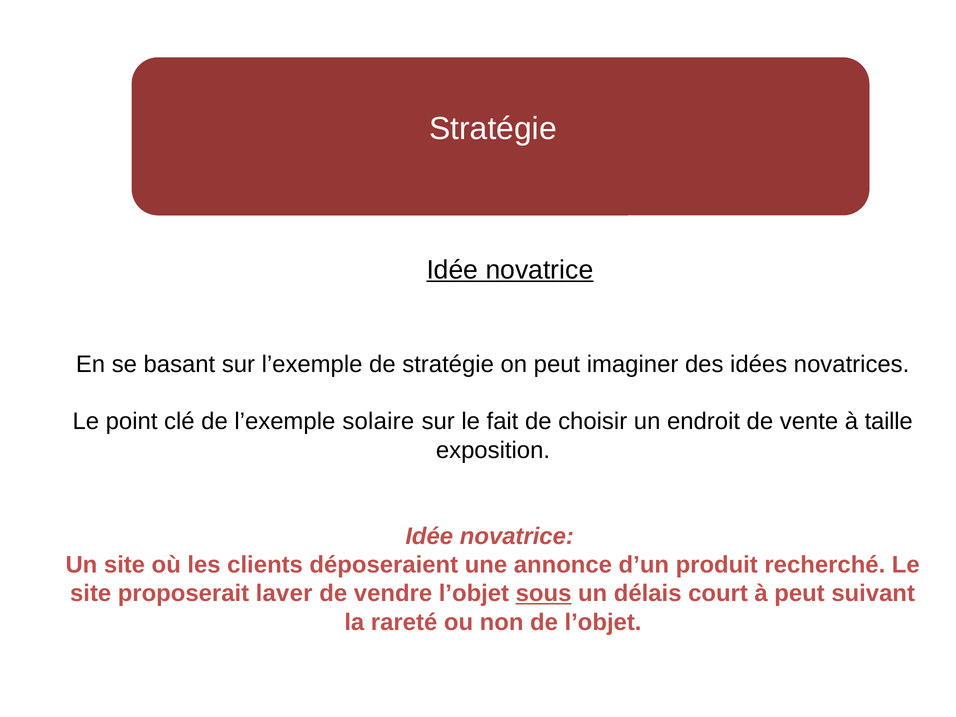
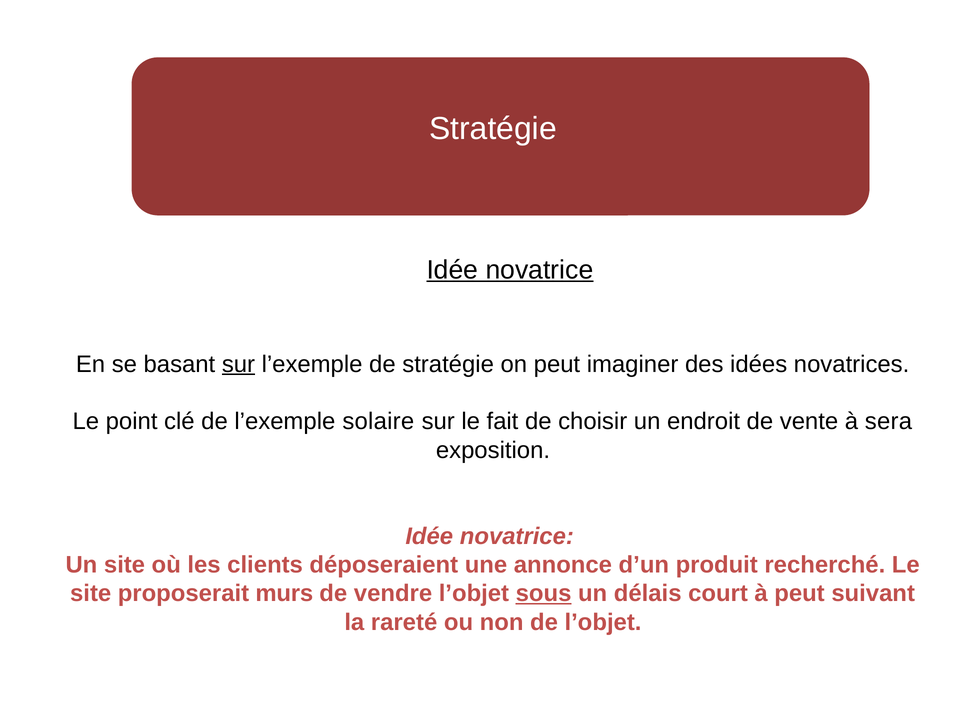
sur underline: none -> present (238, 364)
taille: taille -> sera (888, 421)
laver: laver -> murs (284, 594)
